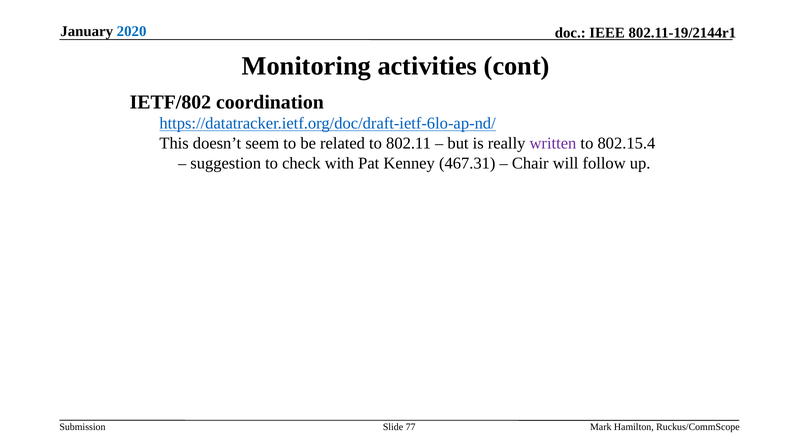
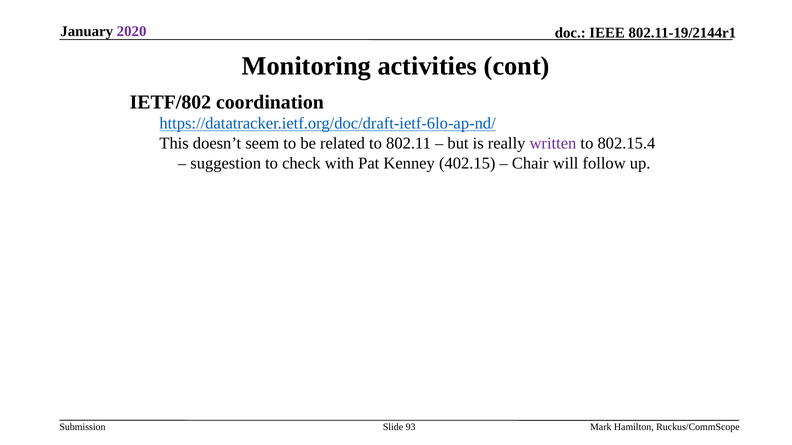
2020 colour: blue -> purple (132, 31)
467.31: 467.31 -> 402.15 (467, 163)
77: 77 -> 93 (411, 427)
